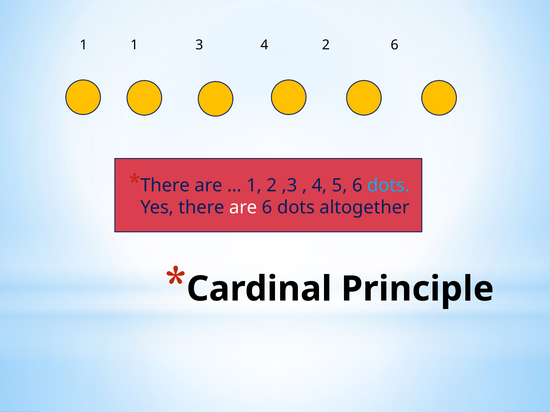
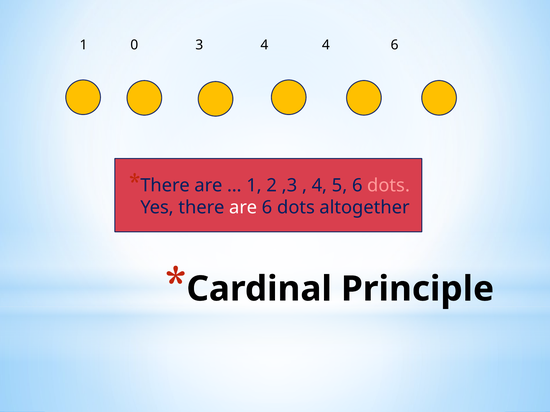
1 1: 1 -> 0 (134, 45)
4 2: 2 -> 4 (326, 45)
dots colour: light blue -> pink (389, 186)
